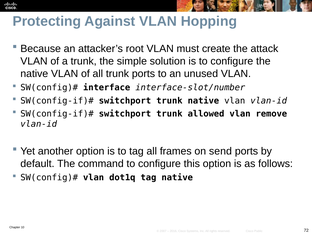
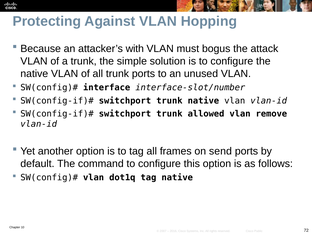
root: root -> with (135, 49)
create: create -> bogus (216, 49)
